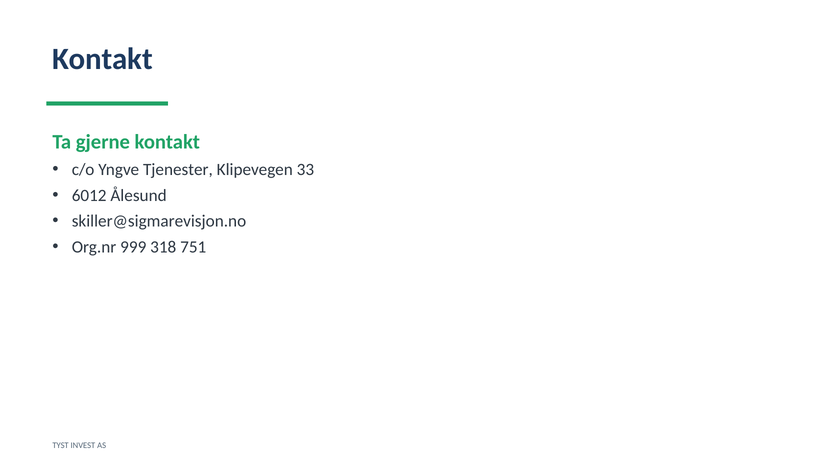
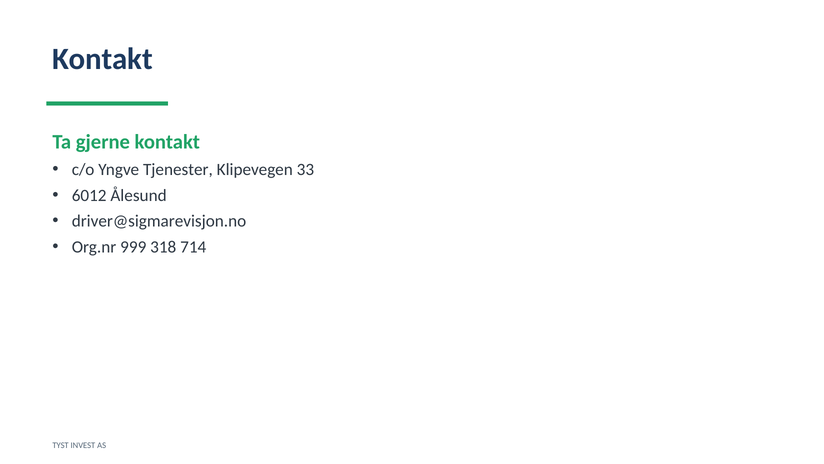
skiller@sigmarevisjon.no: skiller@sigmarevisjon.no -> driver@sigmarevisjon.no (159, 221)
751: 751 -> 714 (193, 247)
